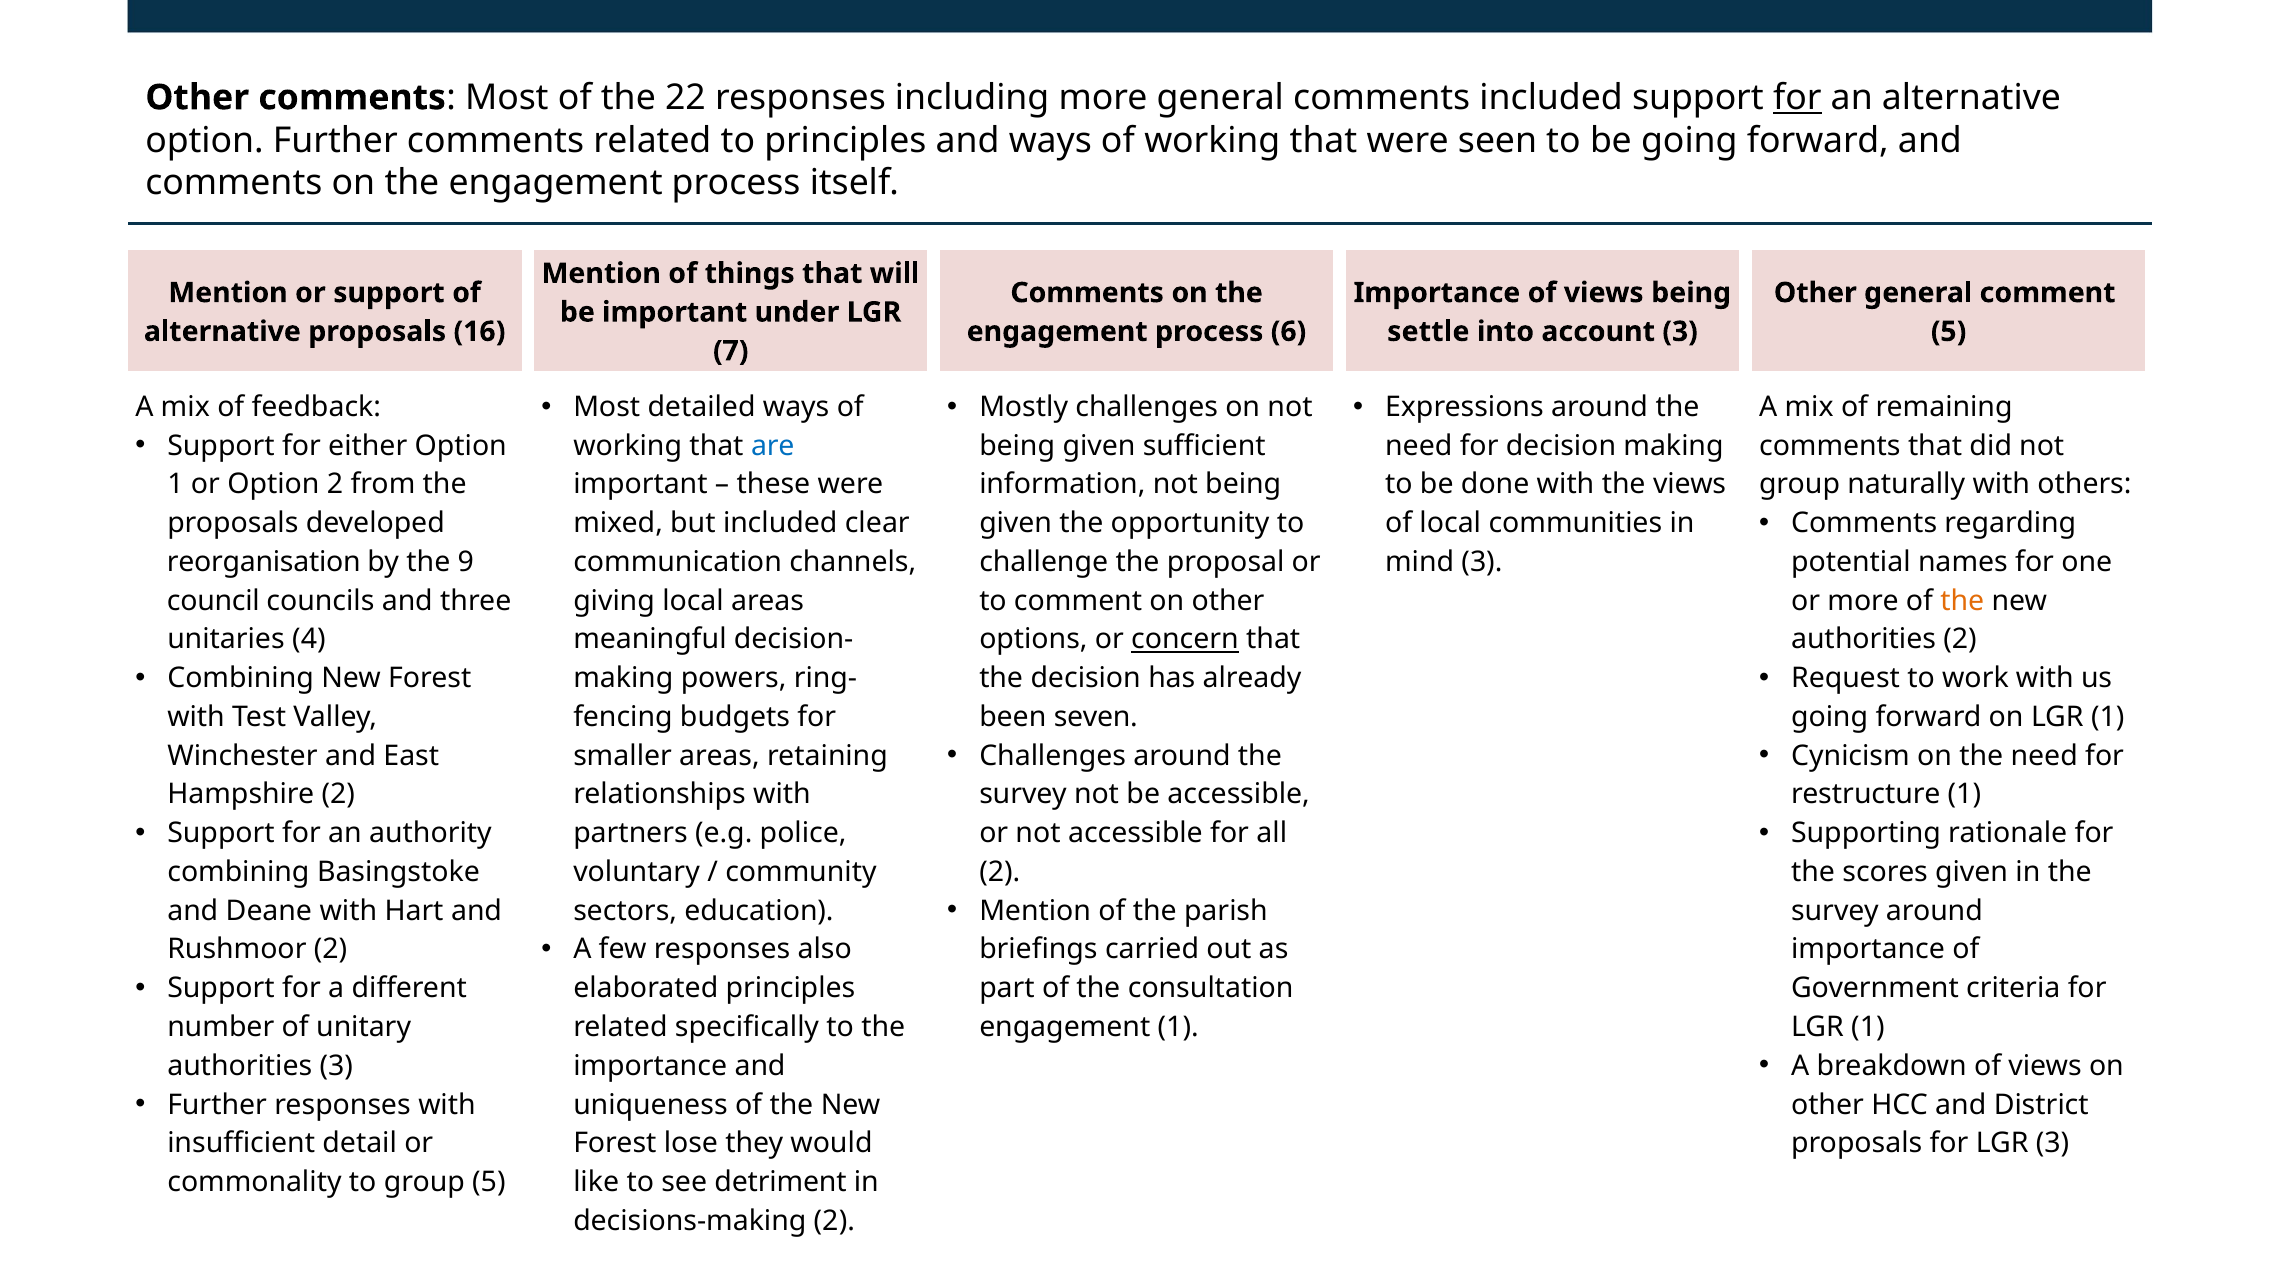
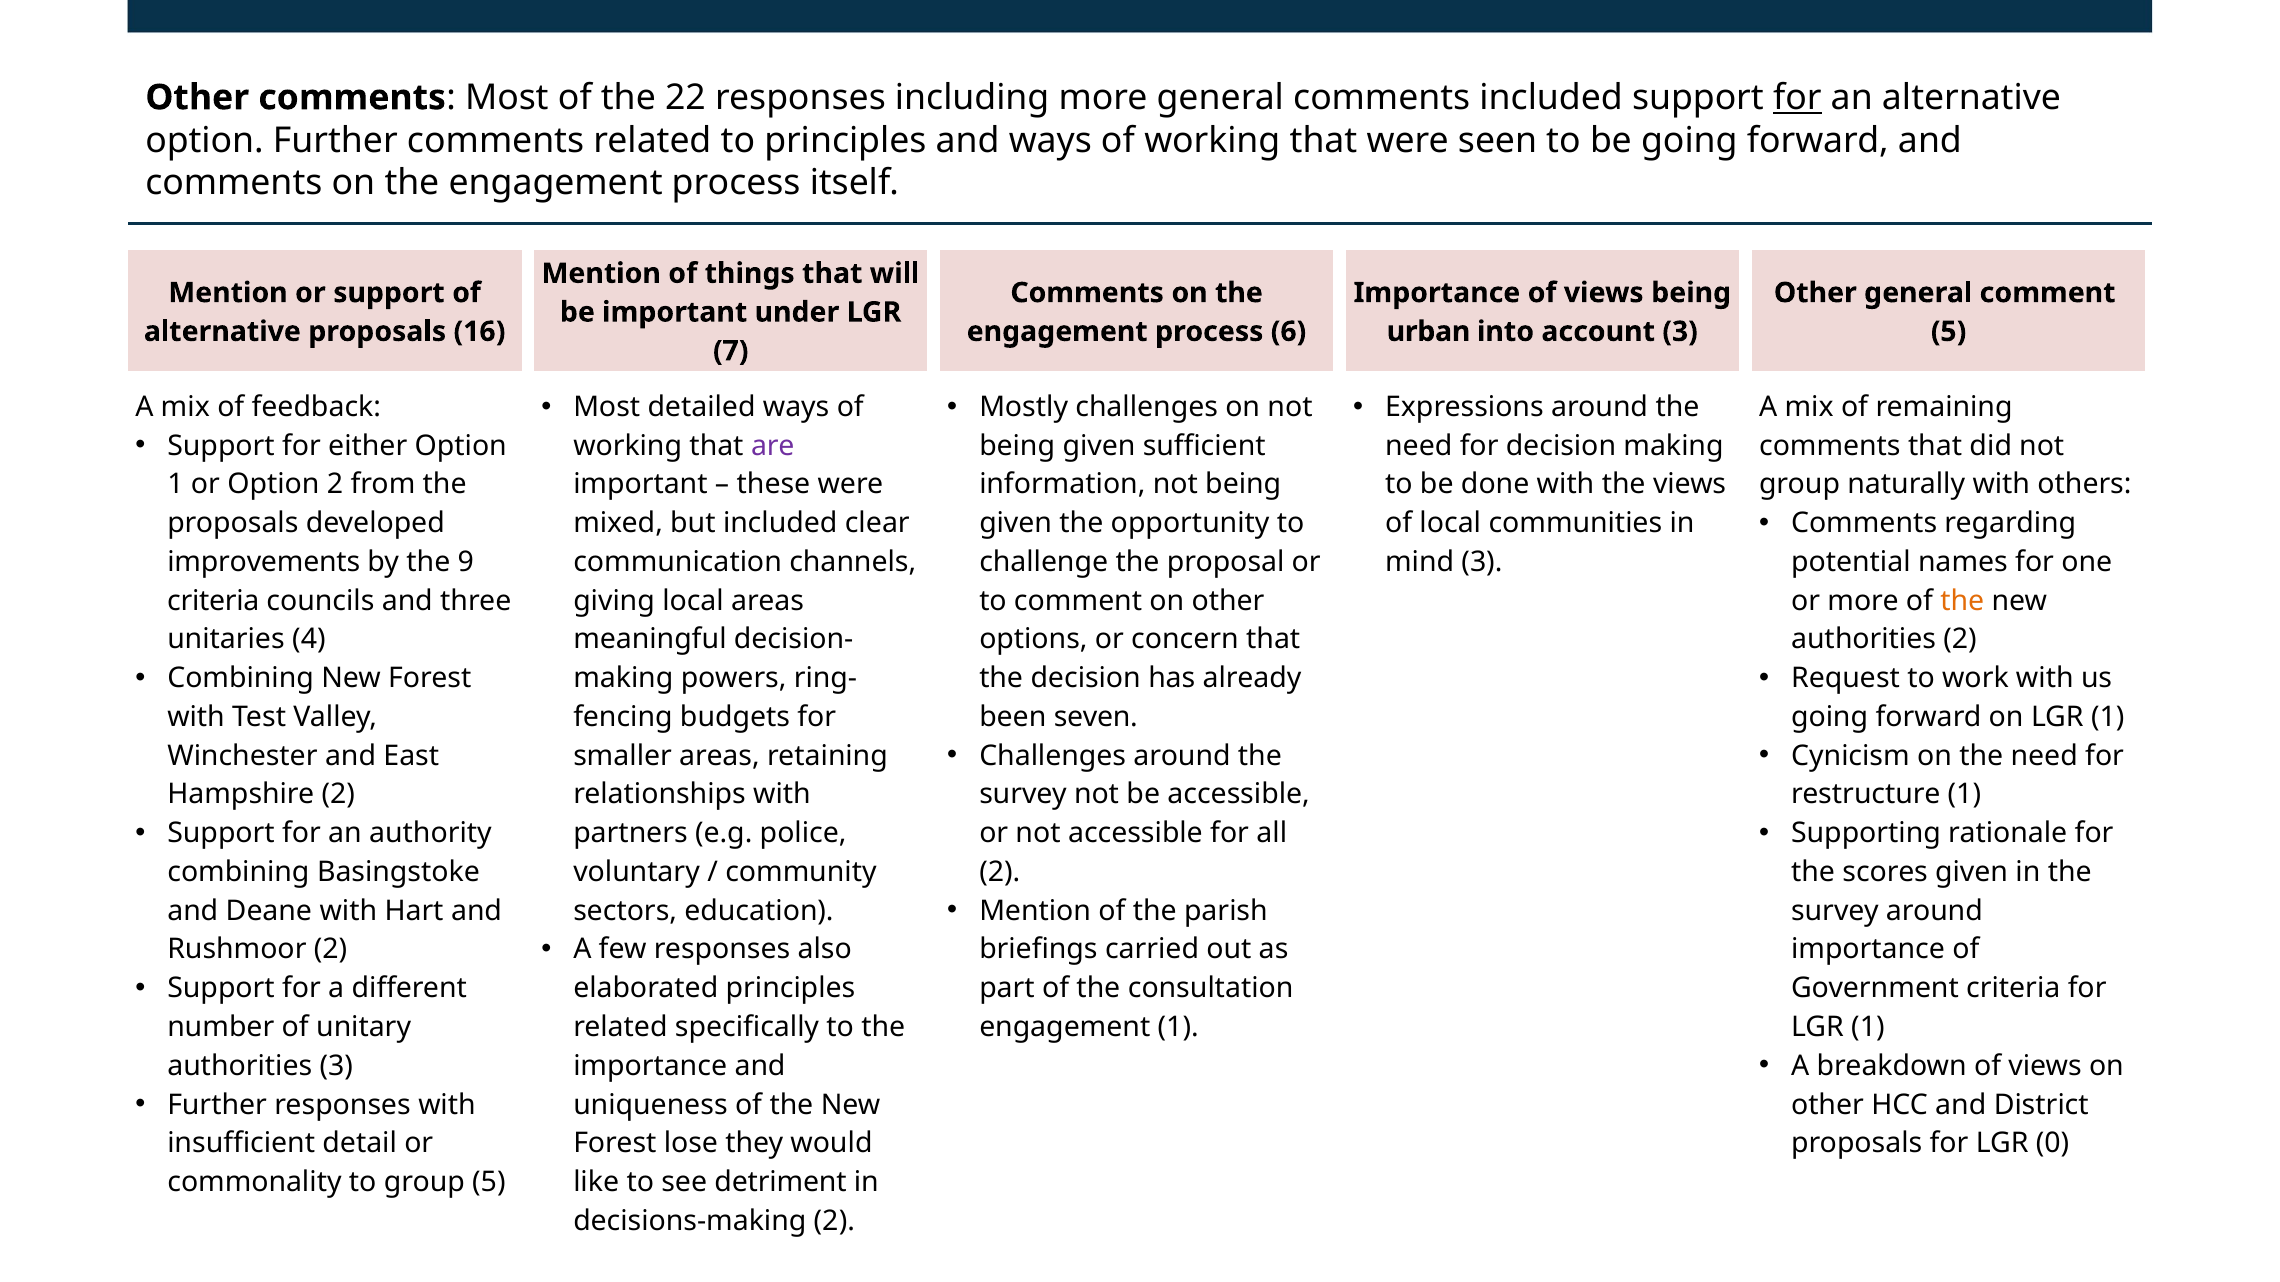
settle: settle -> urban (1429, 332)
are colour: blue -> purple (773, 446)
reorganisation: reorganisation -> improvements (264, 562)
council: council -> criteria (213, 601)
concern underline: present -> none (1185, 640)
LGR 3: 3 -> 0 (2053, 1144)
